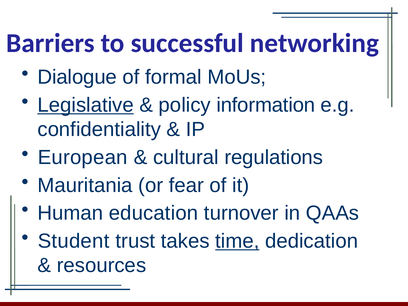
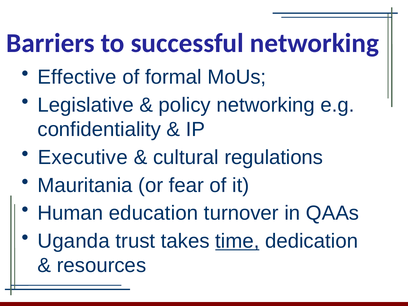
Dialogue: Dialogue -> Effective (77, 77)
Legislative underline: present -> none (86, 105)
policy information: information -> networking (266, 105)
European: European -> Executive (83, 157)
Student: Student -> Uganda (74, 241)
